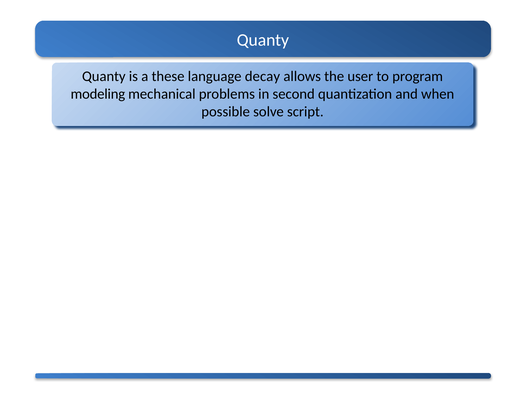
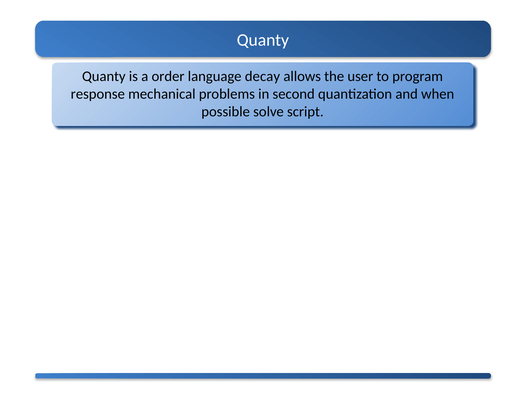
these: these -> order (168, 76)
modeling: modeling -> response (98, 94)
